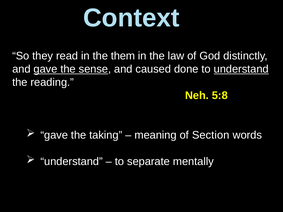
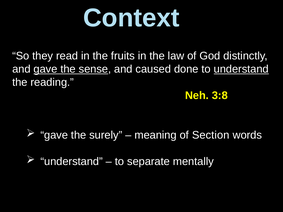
them: them -> fruits (123, 56)
5:8: 5:8 -> 3:8 (220, 96)
taking: taking -> surely (106, 135)
